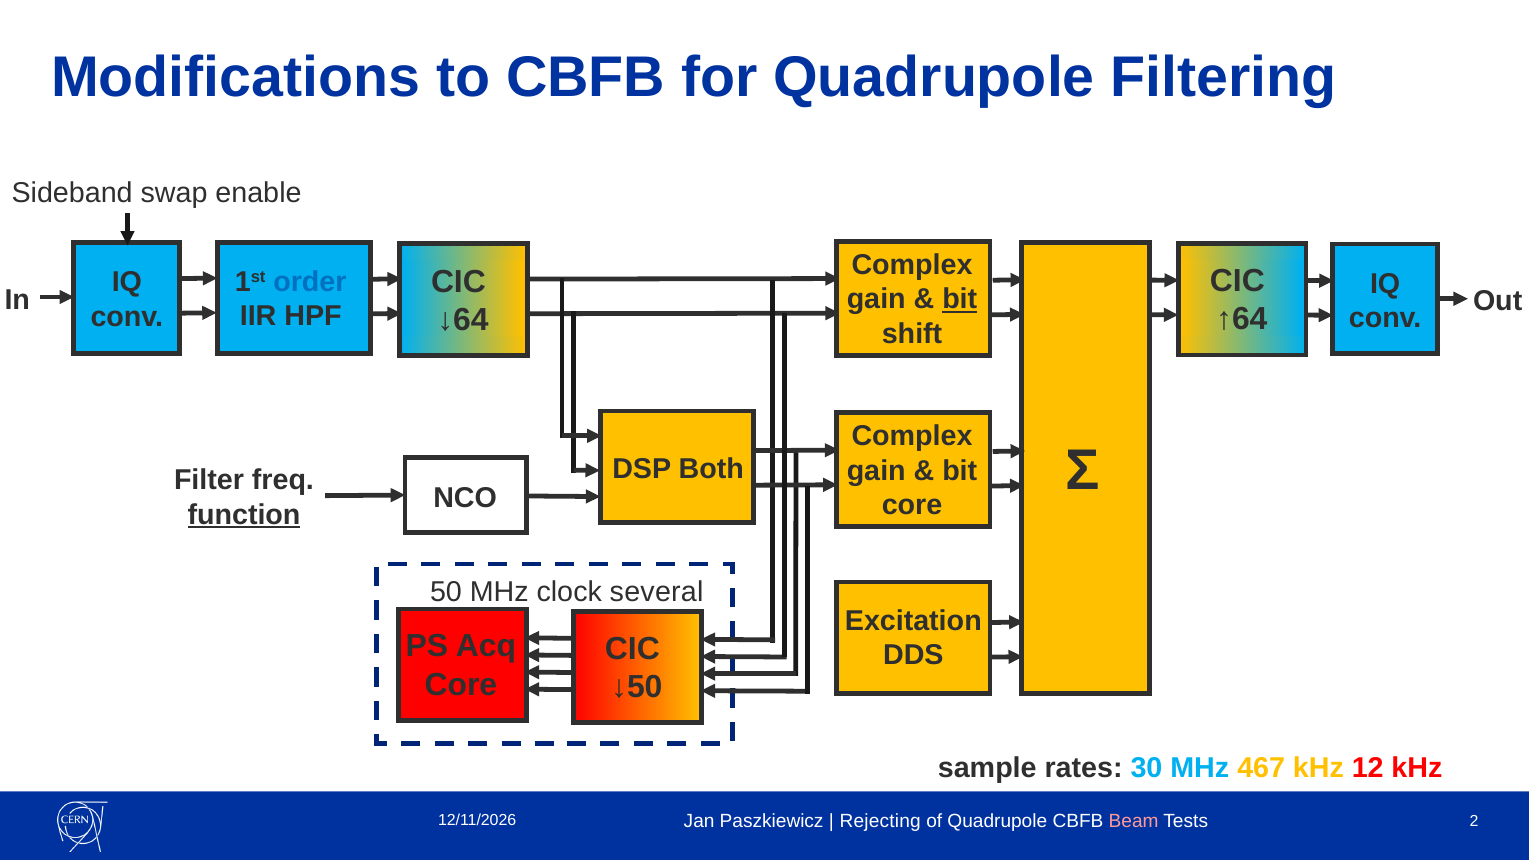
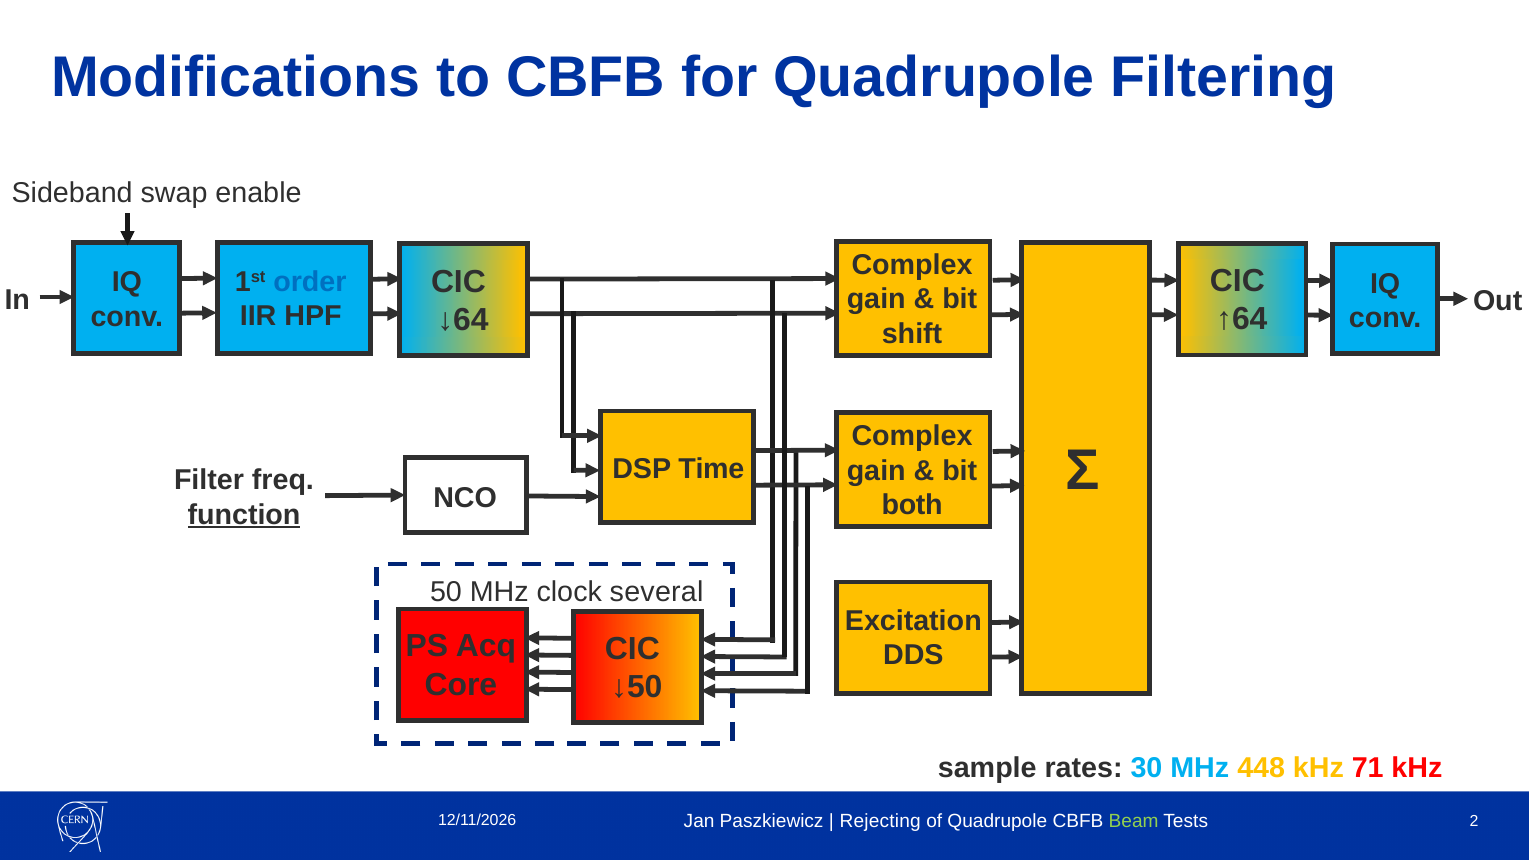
bit underline: present -> none (960, 299)
Both: Both -> Time (711, 469)
core: core -> both (912, 505)
467: 467 -> 448 (1261, 768)
12: 12 -> 71 (1368, 768)
Beam colour: pink -> light green (1134, 821)
